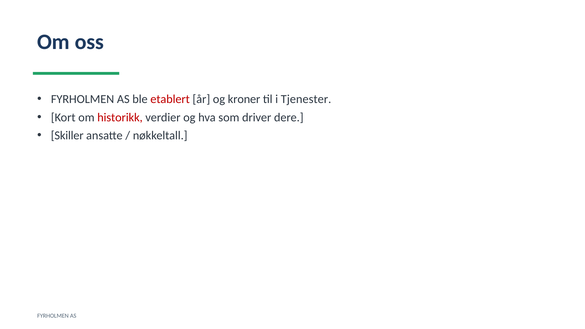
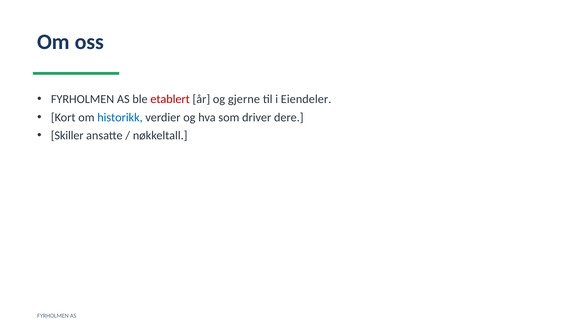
kroner: kroner -> gjerne (244, 99)
Tjenester: Tjenester -> Eiendeler (306, 99)
historikk colour: red -> blue (120, 117)
